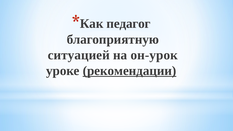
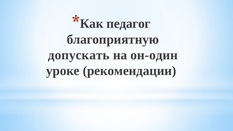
ситуацией: ситуацией -> допускать (79, 55)
он-урок: он-урок -> он-один (154, 55)
рекомендации underline: present -> none (130, 71)
